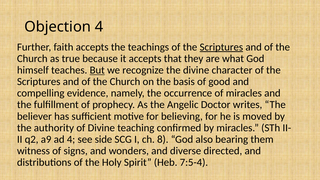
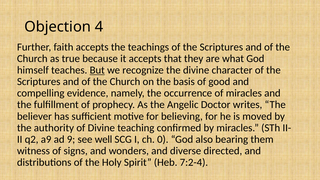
Scriptures underline: present -> none (221, 47)
ad 4: 4 -> 9 (71, 139)
side: side -> well (104, 139)
8: 8 -> 0 (163, 139)
7:5-4: 7:5-4 -> 7:2-4 (194, 162)
